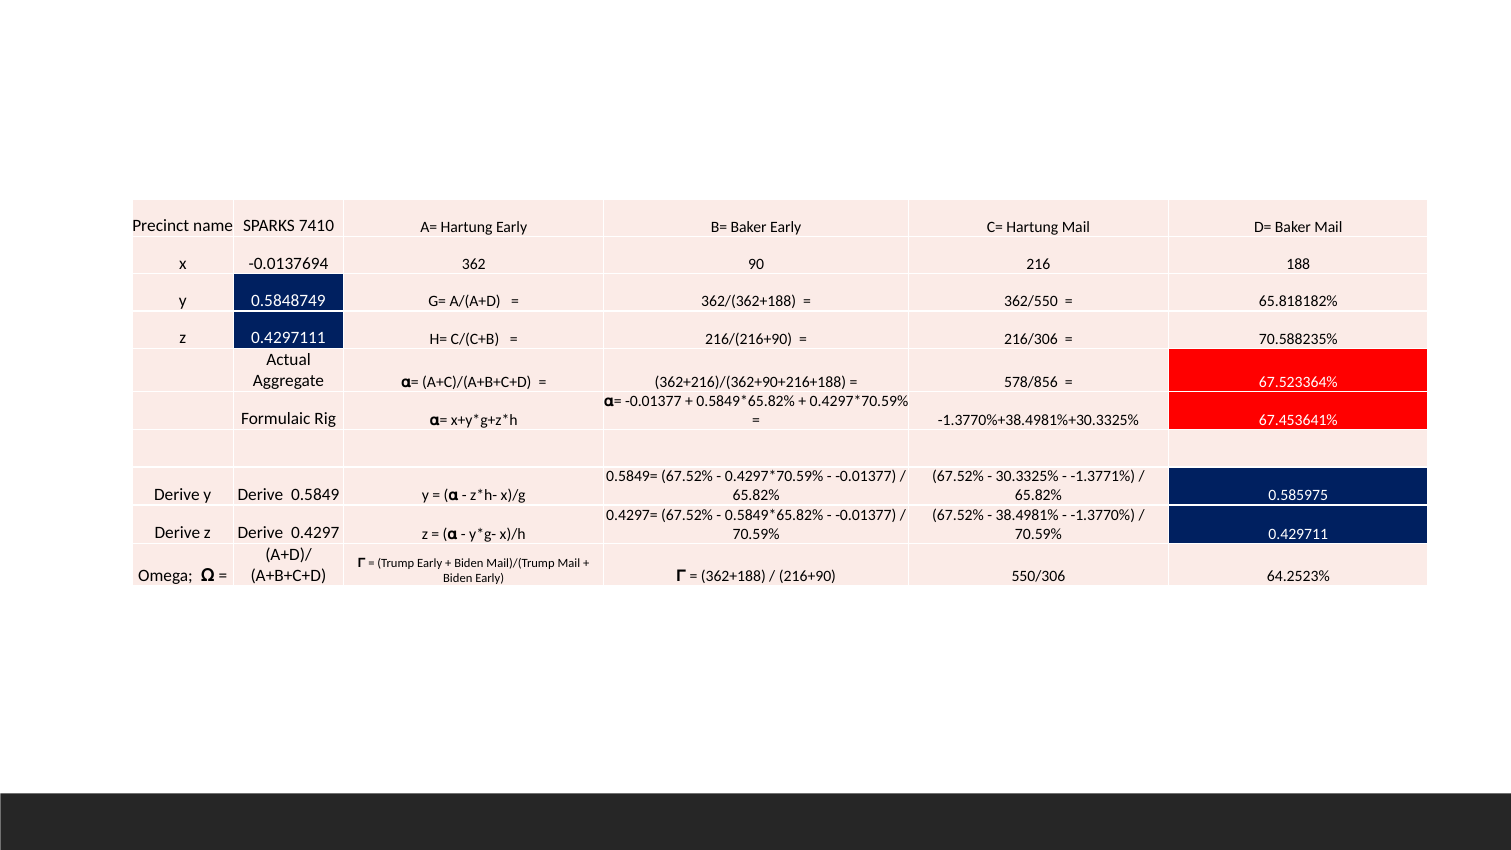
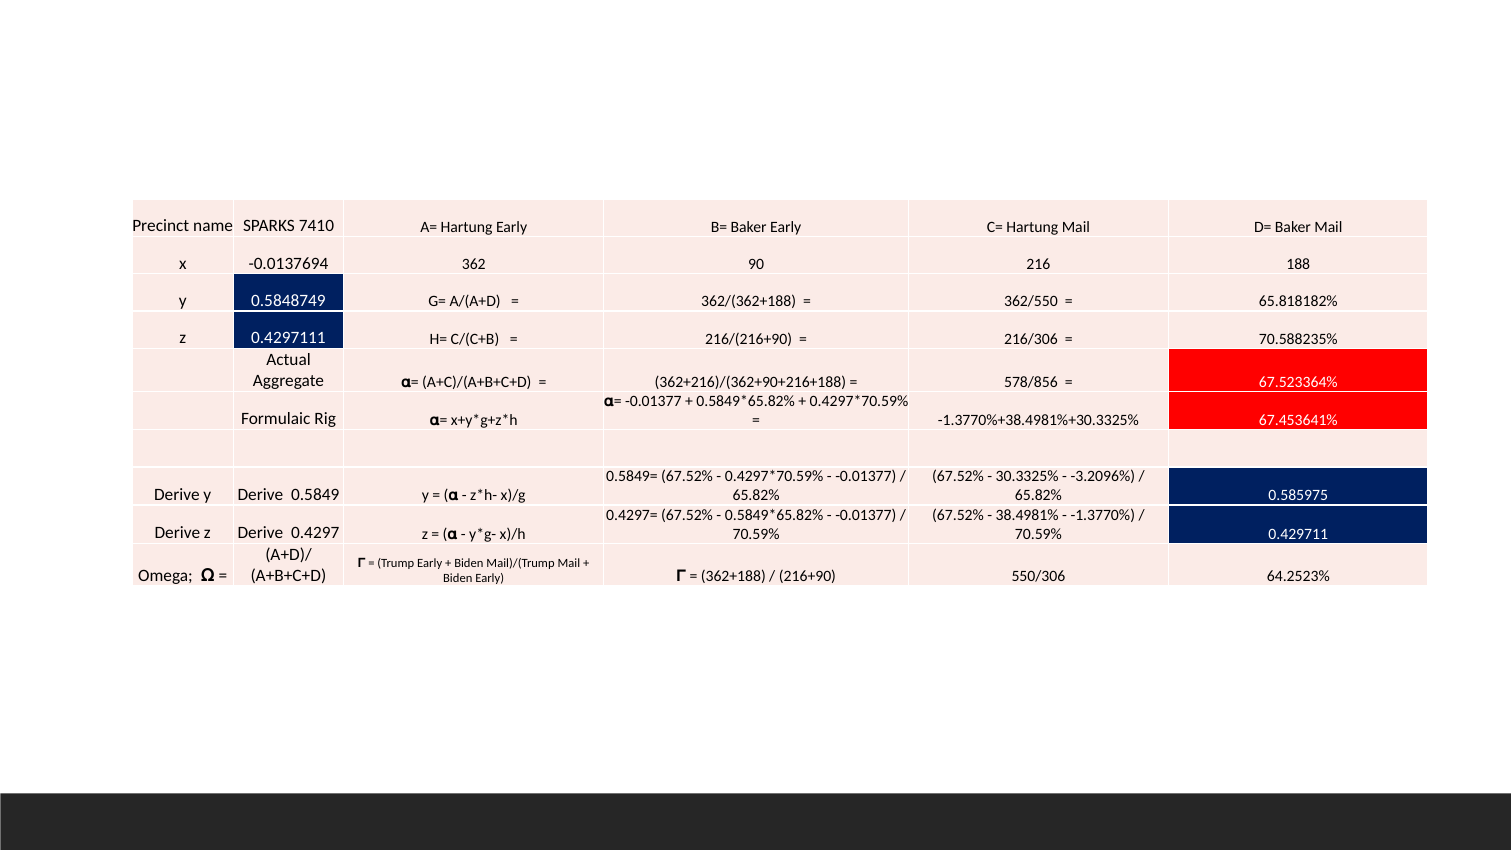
-1.3771%: -1.3771% -> -3.2096% (1103, 477)
